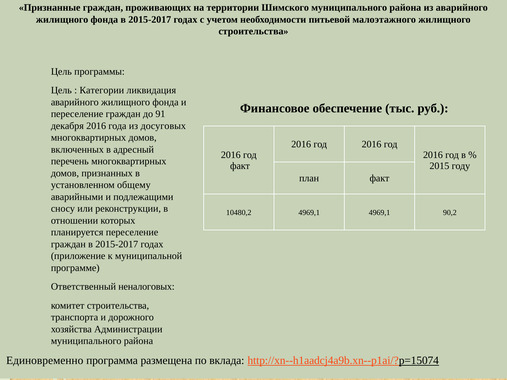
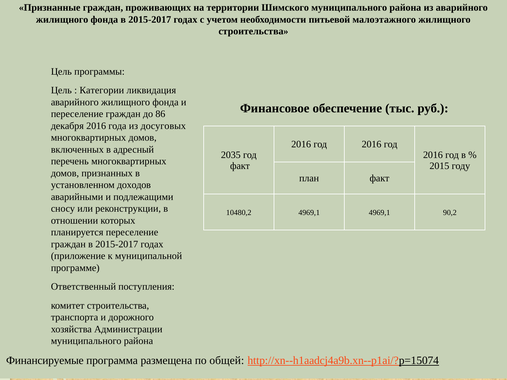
91: 91 -> 86 (160, 114)
2016: 2016 -> 2035 (231, 155)
общему: общему -> доходов (134, 185)
неналоговых: неналоговых -> поступления (146, 287)
Единовременно: Единовременно -> Финансируемые (45, 361)
вклада: вклада -> общей (227, 361)
